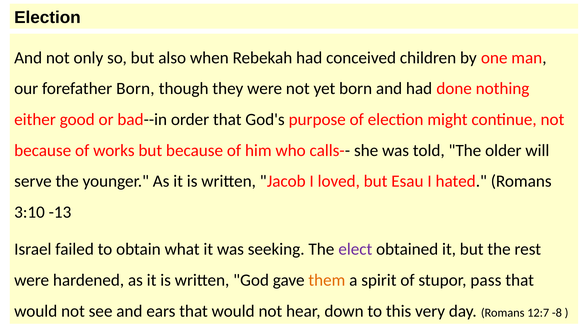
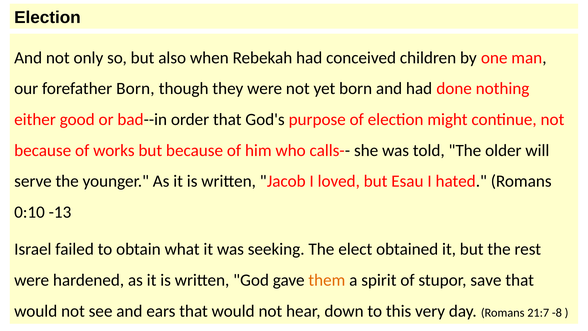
3:10: 3:10 -> 0:10 (30, 212)
elect colour: purple -> black (355, 249)
pass: pass -> save (486, 280)
12:7: 12:7 -> 21:7 (538, 312)
